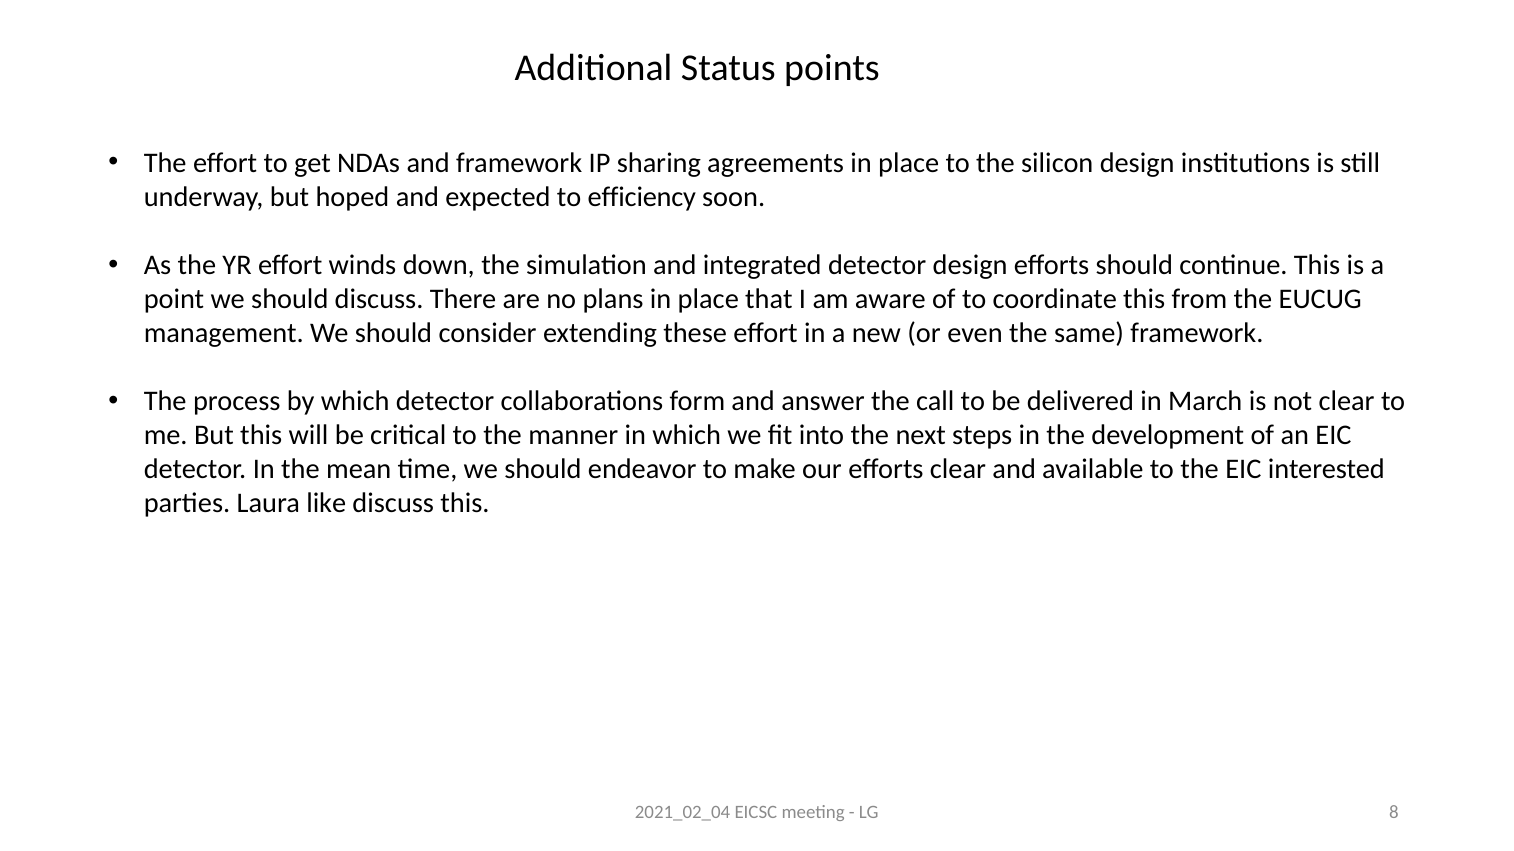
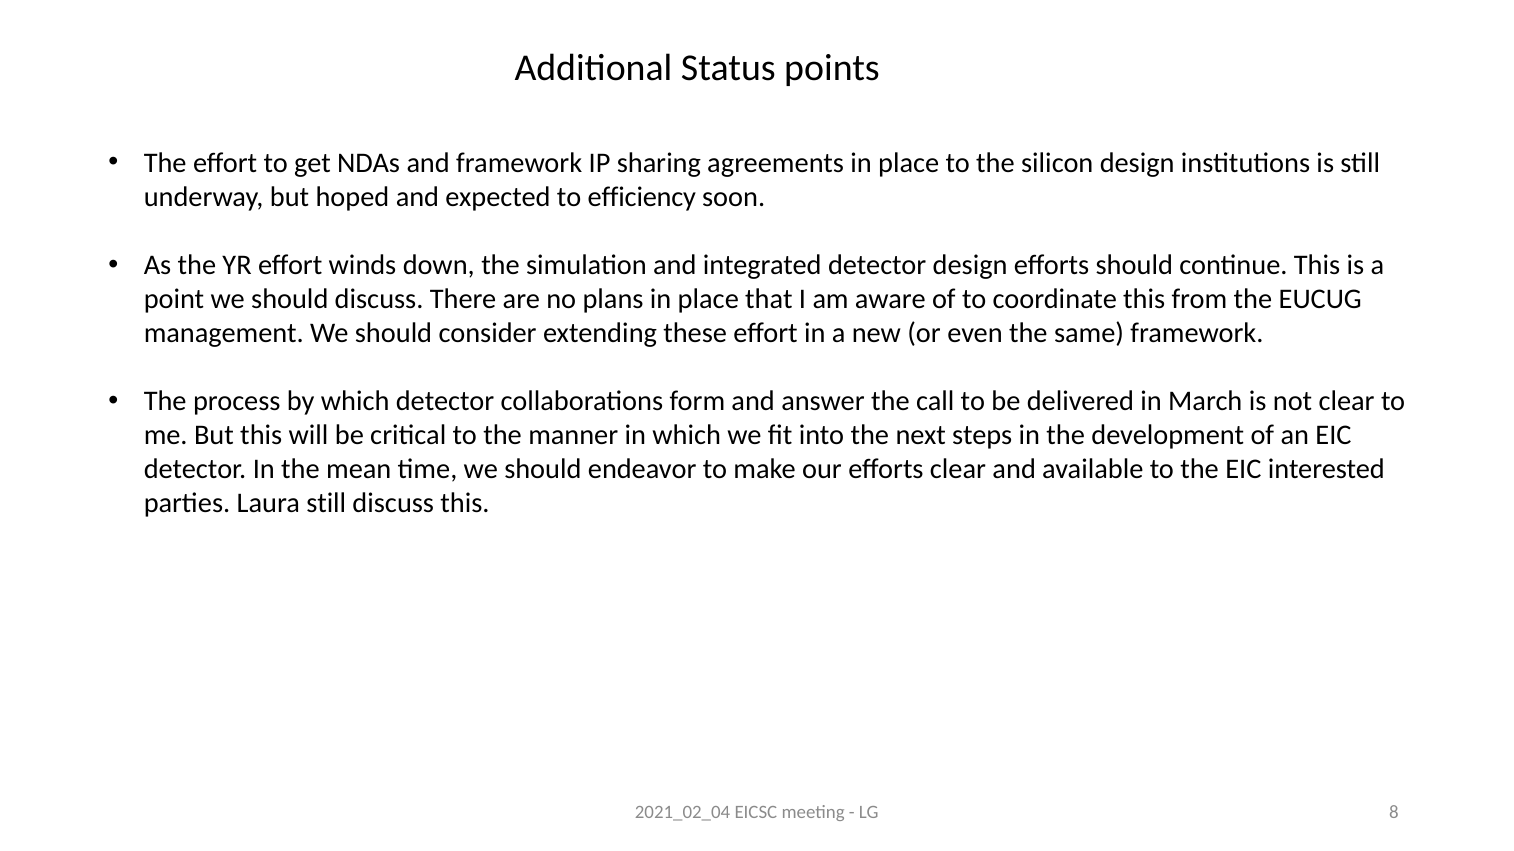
Laura like: like -> still (326, 504)
